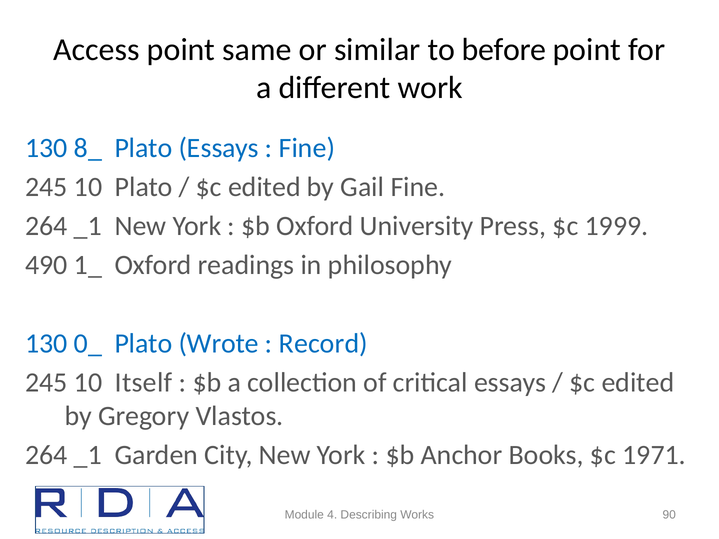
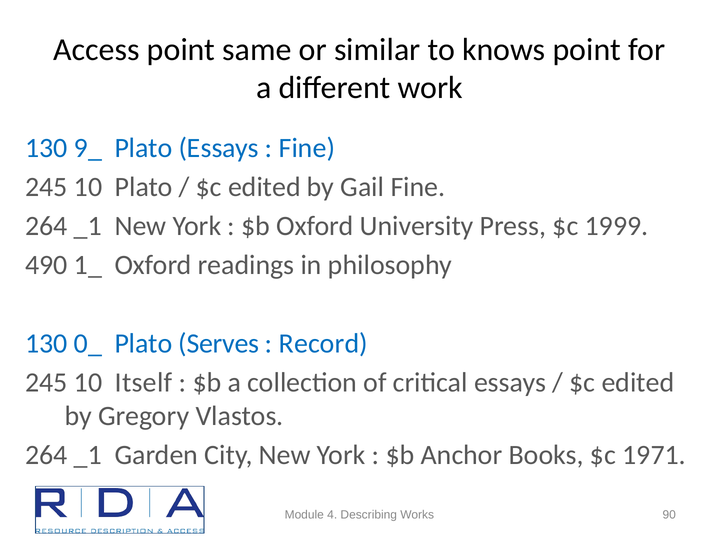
before: before -> knows (504, 50)
8_: 8_ -> 9_ (88, 148)
Wrote: Wrote -> Serves (219, 344)
